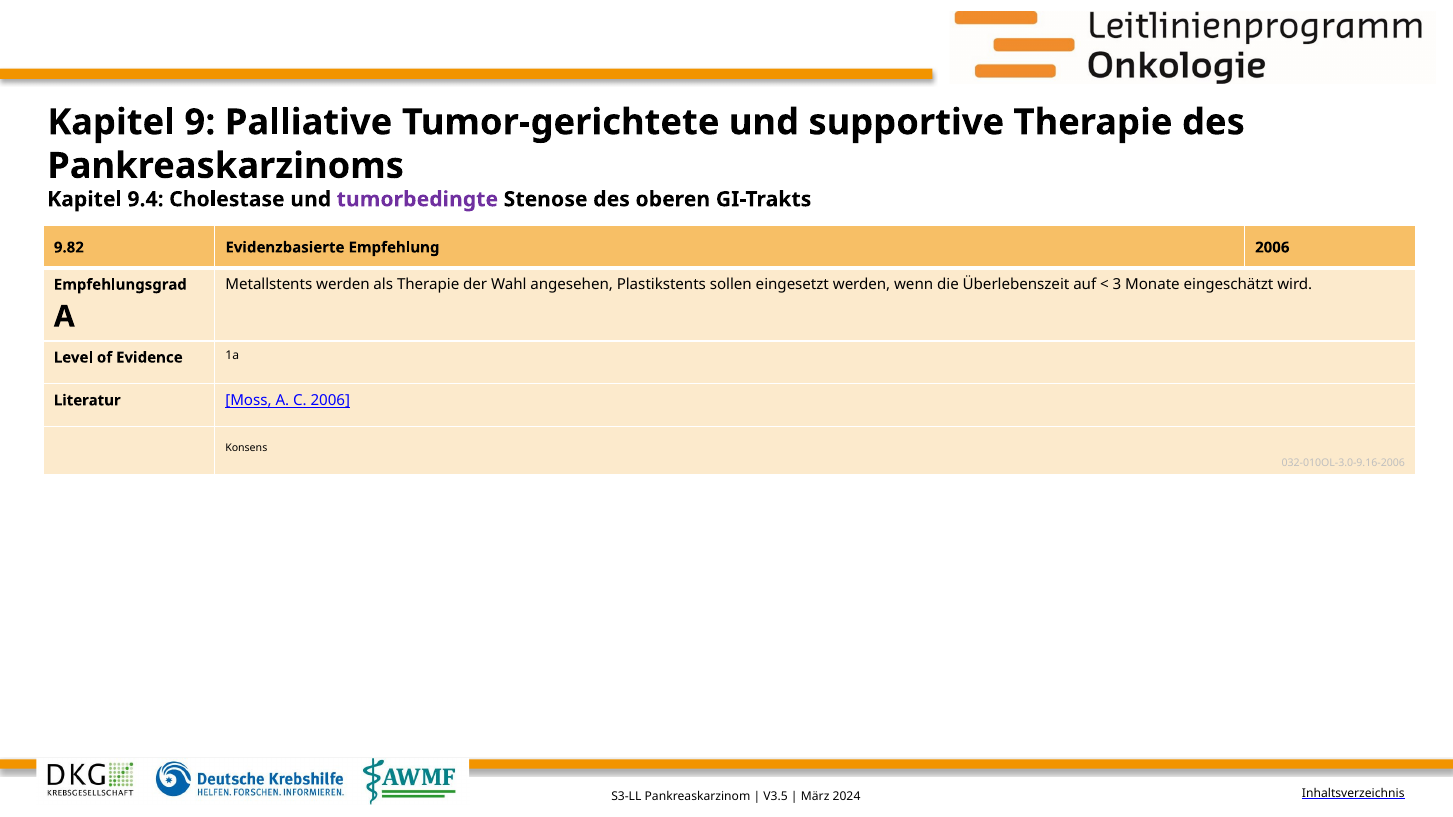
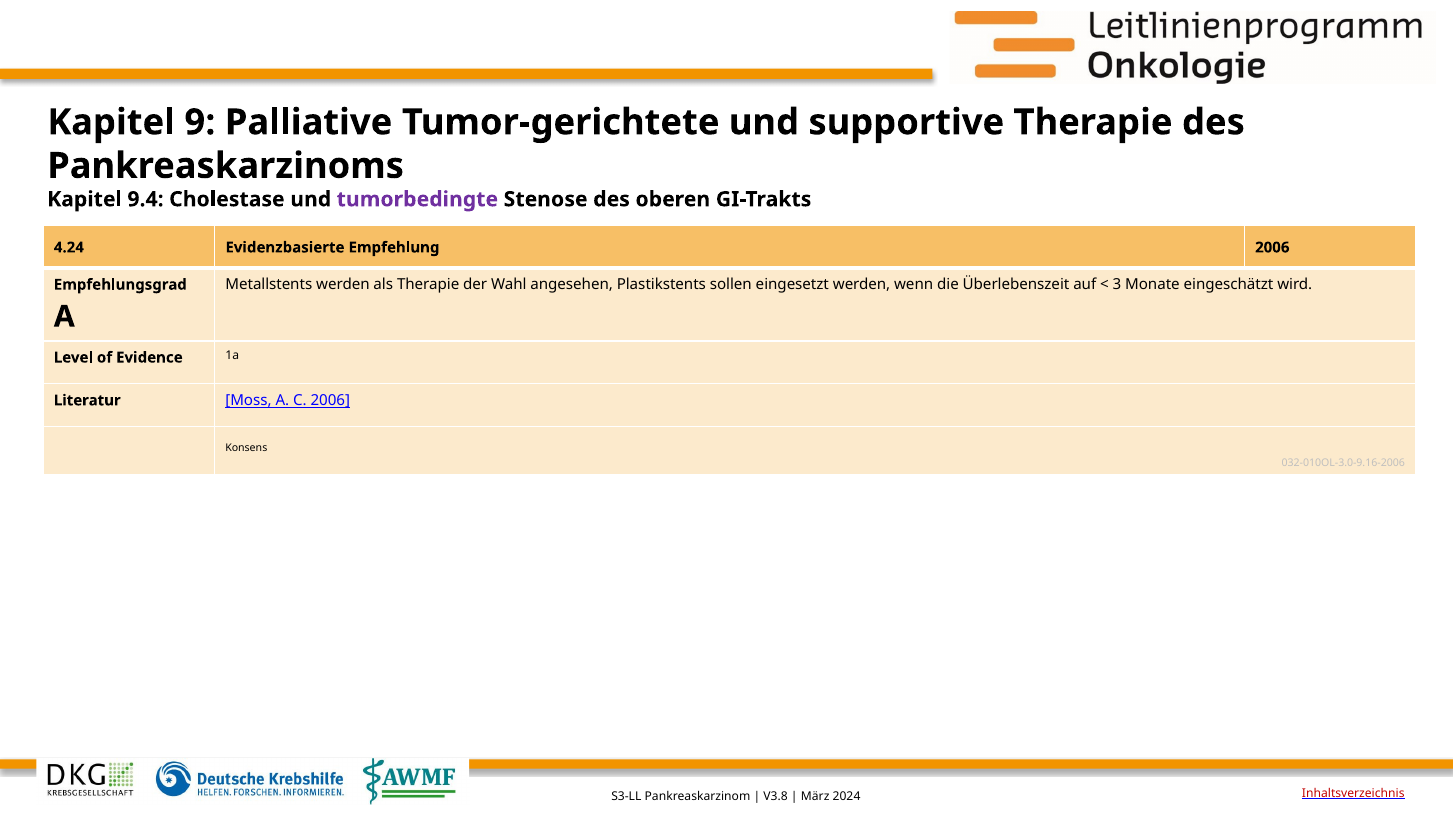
9.82: 9.82 -> 4.24 (69, 248)
V3.5: V3.5 -> V3.8 (776, 797)
Inhaltsverzeichnis colour: black -> red (1353, 793)
